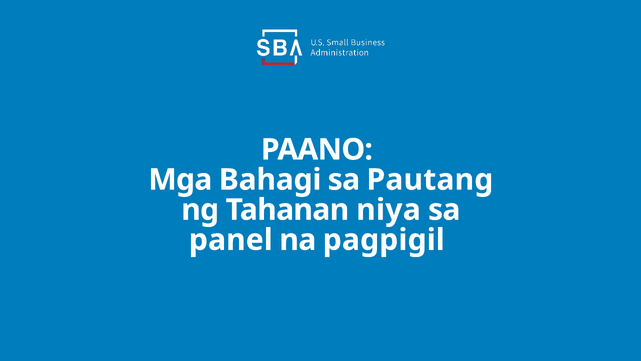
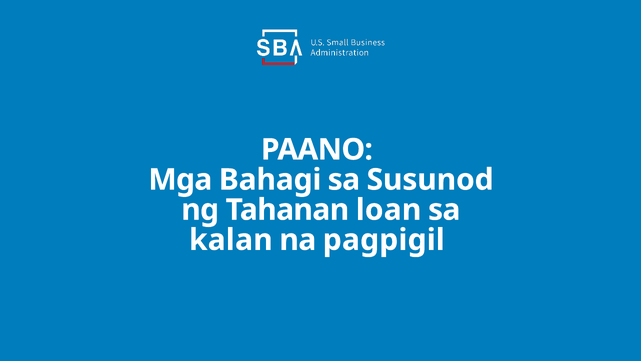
Pautang: Pautang -> Susunod (430, 180)
niya: niya -> loan (389, 210)
panel: panel -> kalan (231, 240)
